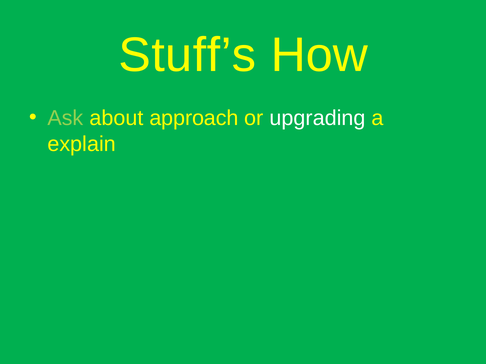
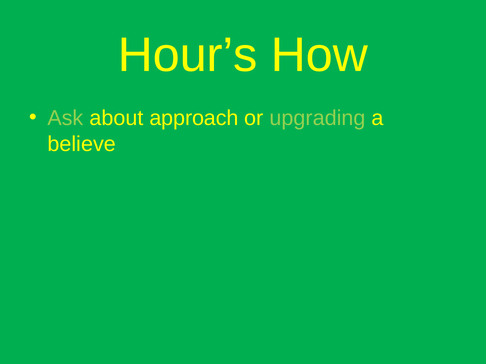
Stuff’s: Stuff’s -> Hour’s (188, 55)
upgrading colour: white -> light green (318, 118)
explain: explain -> believe (82, 144)
